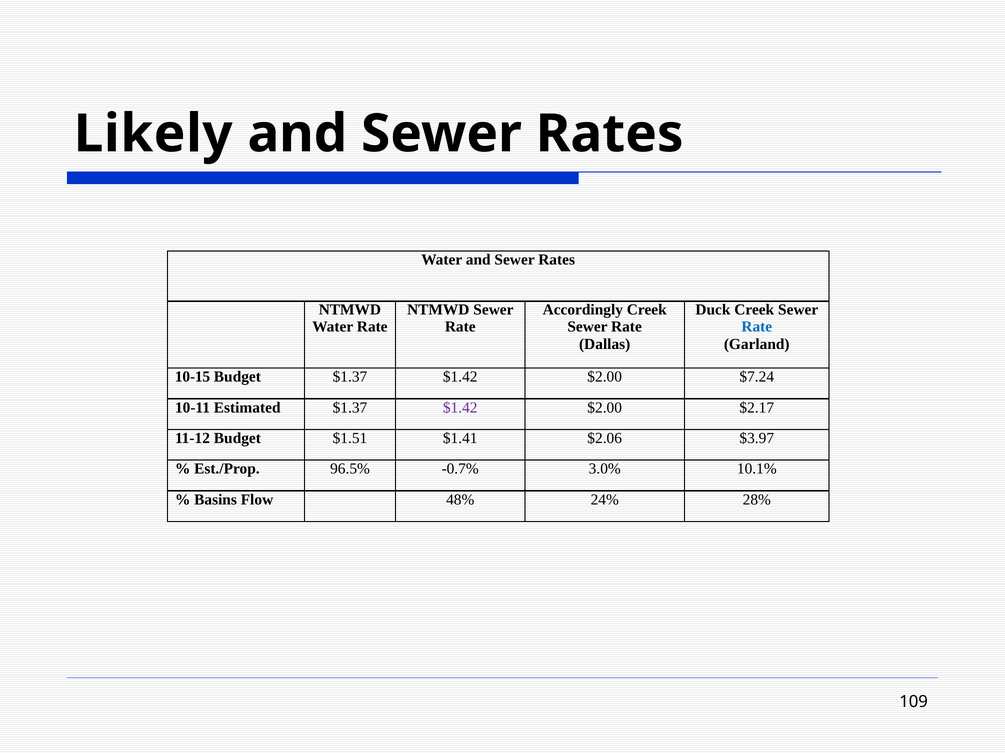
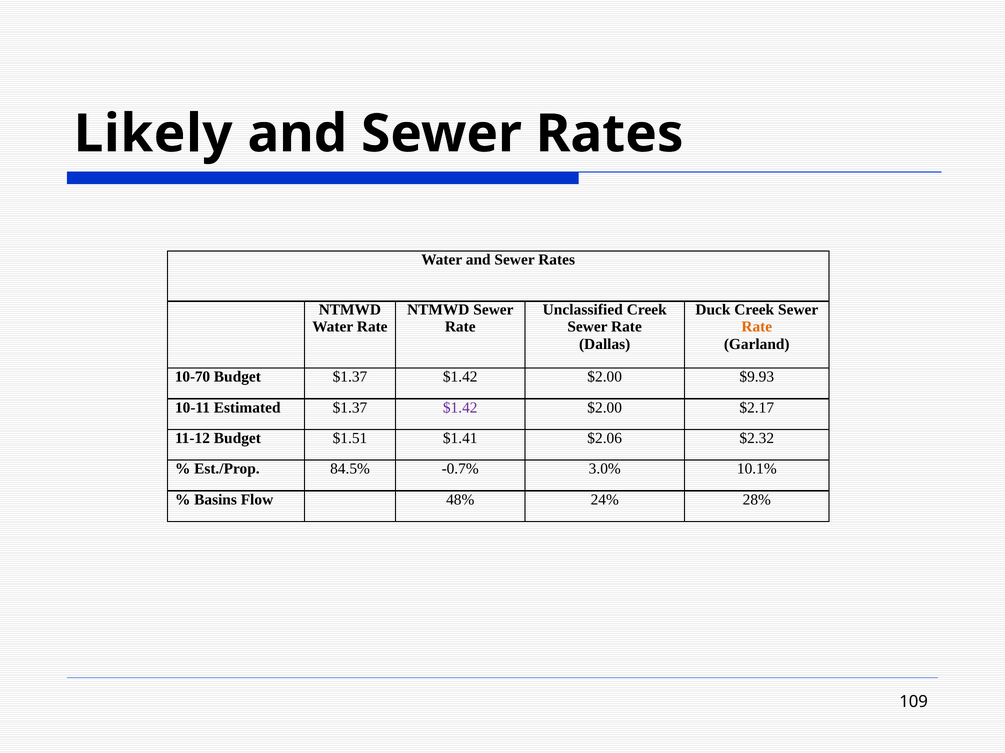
Accordingly: Accordingly -> Unclassified (583, 310)
Rate colour: blue -> orange (757, 327)
10-15: 10-15 -> 10-70 (193, 377)
$7.24: $7.24 -> $9.93 (757, 377)
$3.97: $3.97 -> $2.32 (757, 439)
96.5%: 96.5% -> 84.5% (350, 469)
